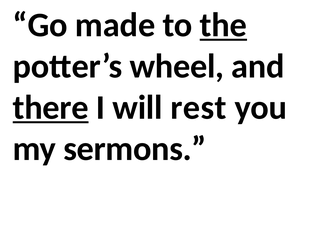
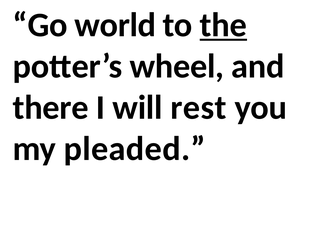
made: made -> world (115, 25)
there underline: present -> none (51, 107)
sermons: sermons -> pleaded (135, 149)
